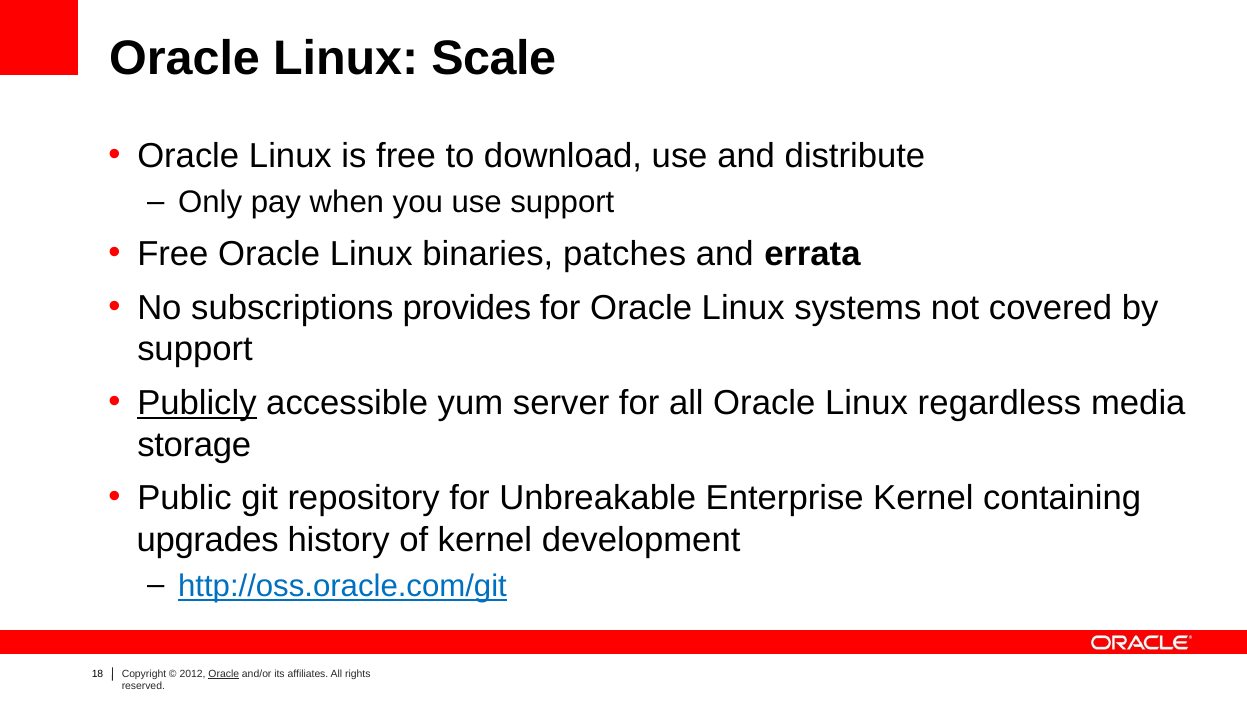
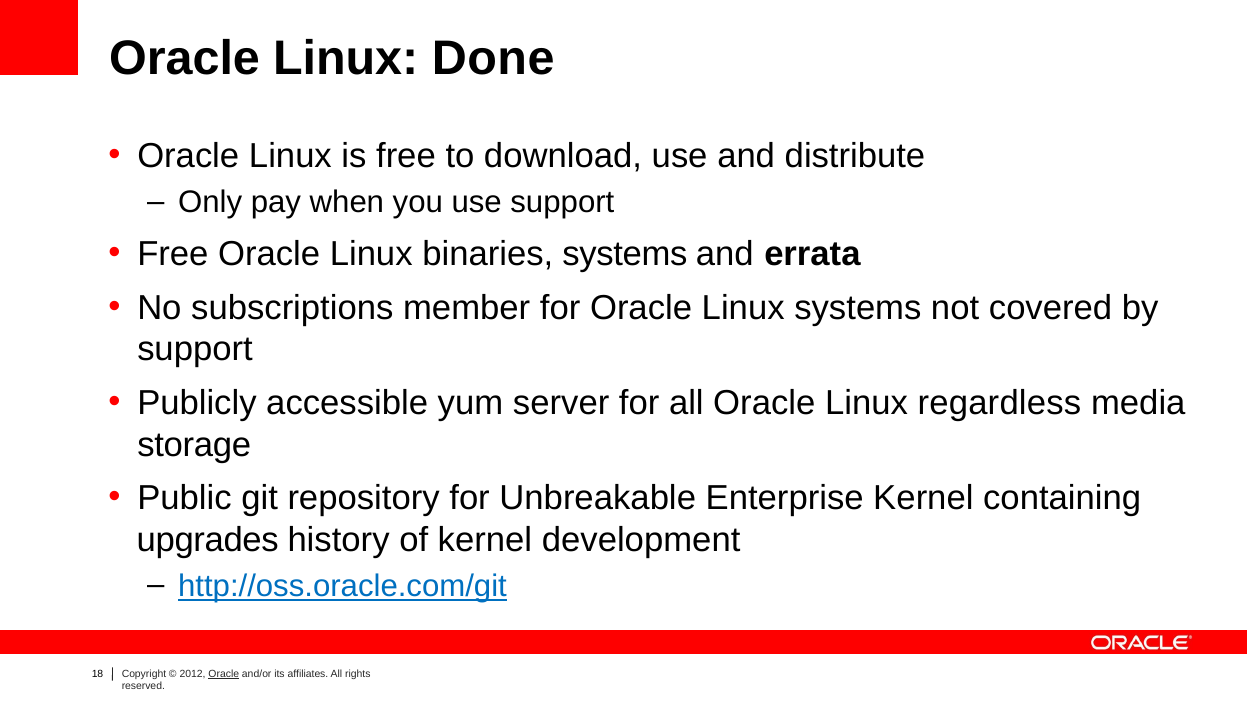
Scale: Scale -> Done (493, 59)
binaries patches: patches -> systems (625, 254)
provides: provides -> member (467, 308)
Publicly underline: present -> none (197, 403)
